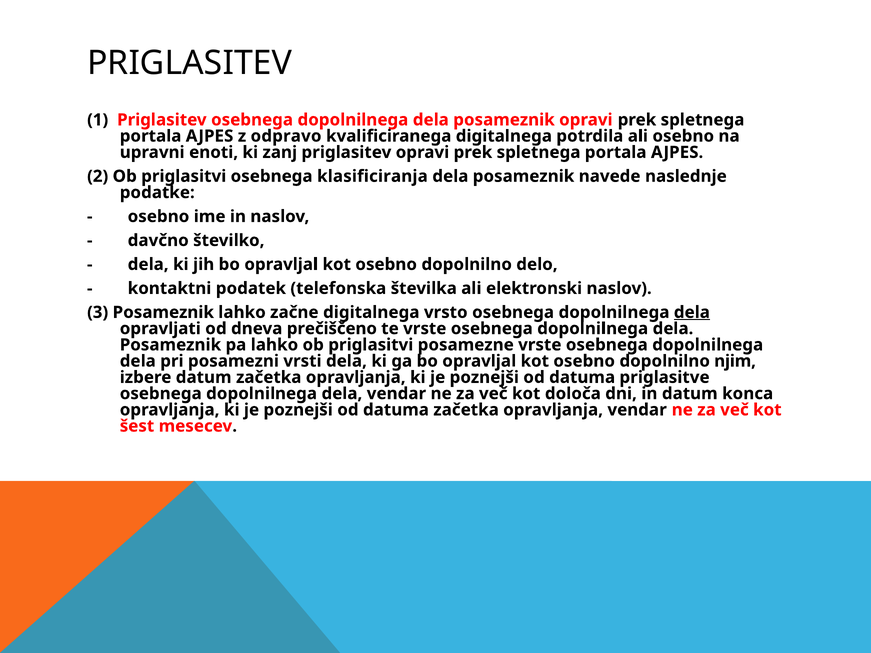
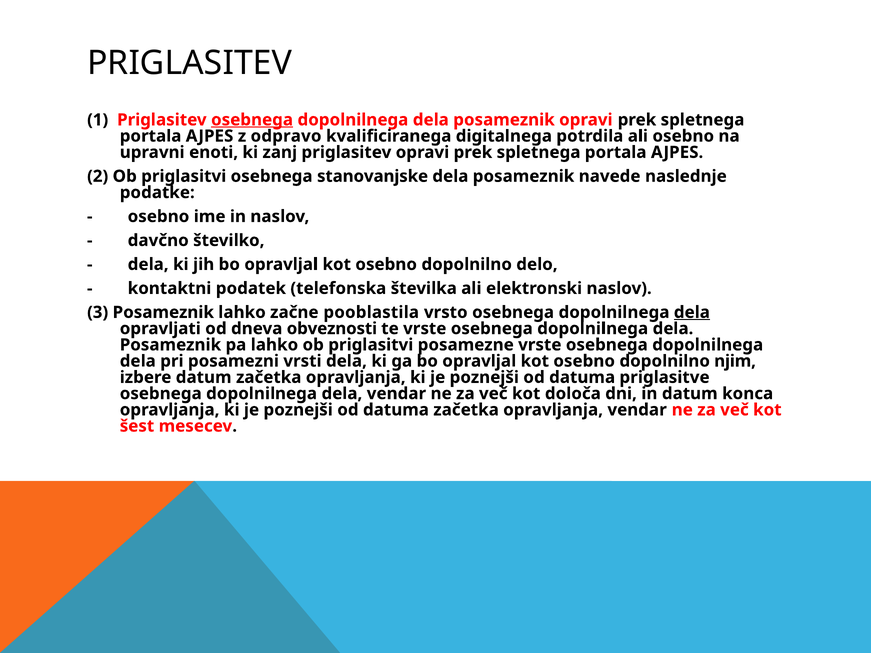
osebnega underline: none -> present (252, 120)
klasificiranja: klasificiranja -> stanovanjske (373, 176)
začne digitalnega: digitalnega -> pooblastila (371, 312)
prečiščeno: prečiščeno -> obveznosti (332, 329)
